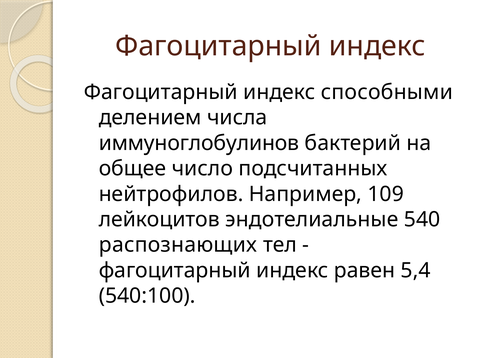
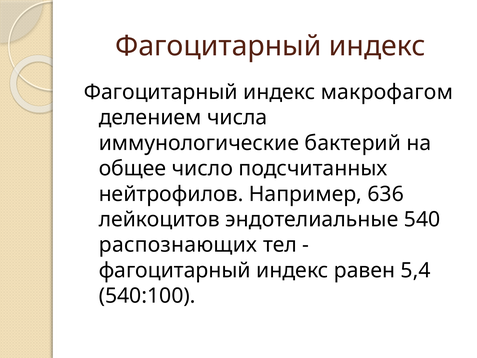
способными: способными -> макрофагом (387, 92)
иммуноглобулинов: иммуноглобулинов -> иммунологические (199, 143)
109: 109 -> 636 (386, 194)
